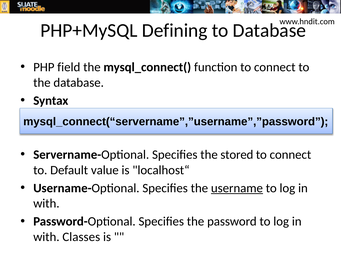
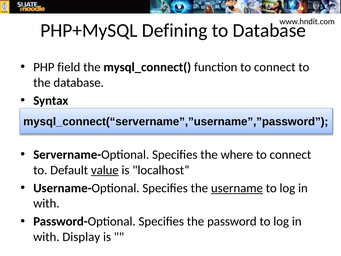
stored: stored -> where (237, 155)
value underline: none -> present (105, 170)
Classes: Classes -> Display (81, 237)
